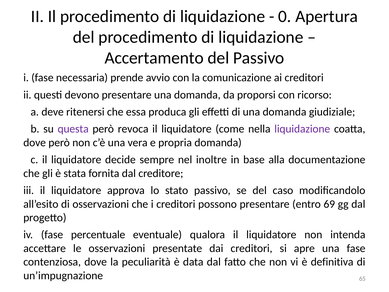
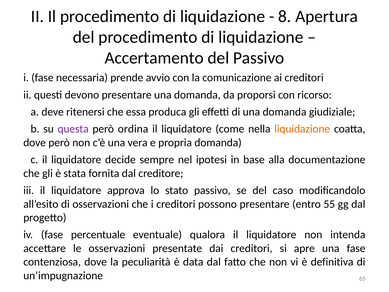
0: 0 -> 8 (285, 16)
revoca: revoca -> ordina (133, 129)
liquidazione colour: purple -> orange (302, 129)
inoltre: inoltre -> ipotesi (211, 160)
69: 69 -> 55 (329, 204)
